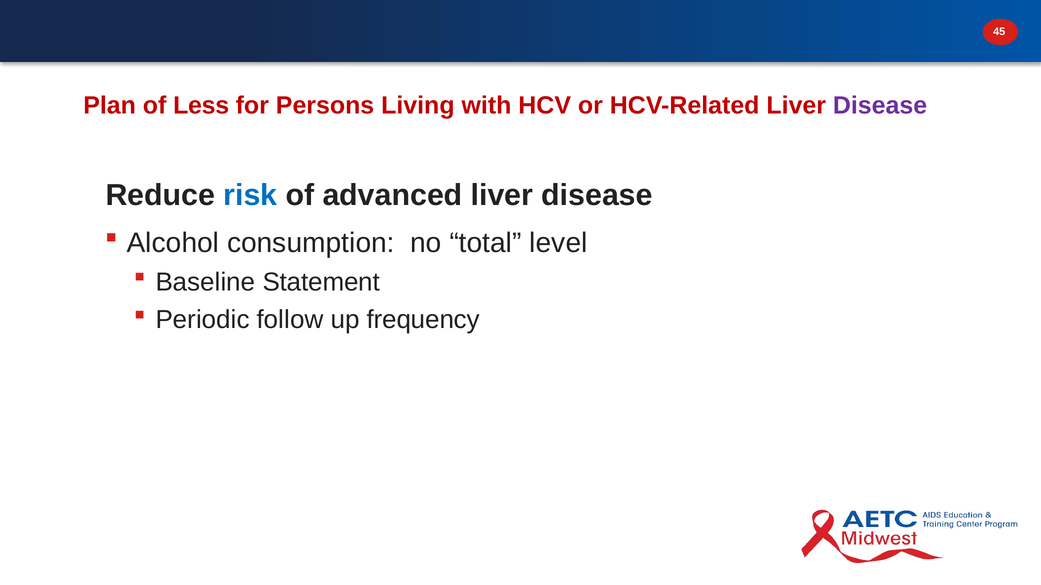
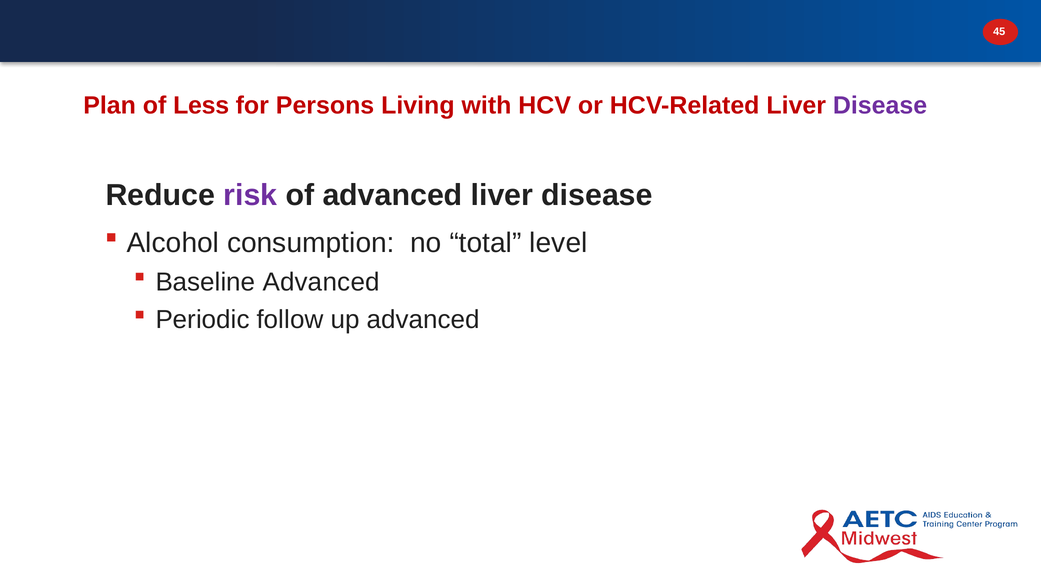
risk colour: blue -> purple (250, 195)
Baseline Statement: Statement -> Advanced (321, 282)
up frequency: frequency -> advanced (423, 320)
